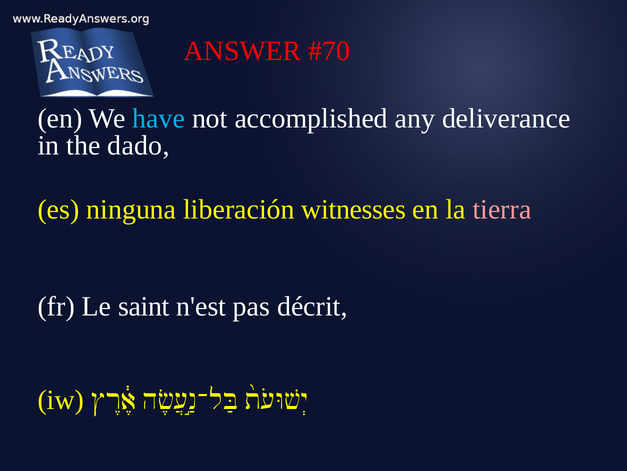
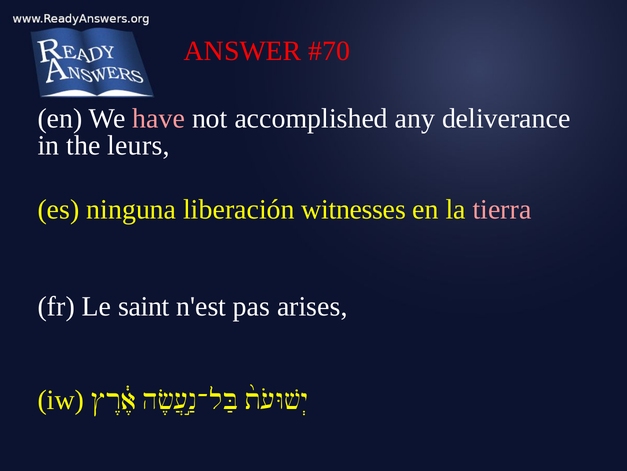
have colour: light blue -> pink (159, 118)
dado: dado -> leurs (139, 145)
décrit: décrit -> arises (312, 306)
